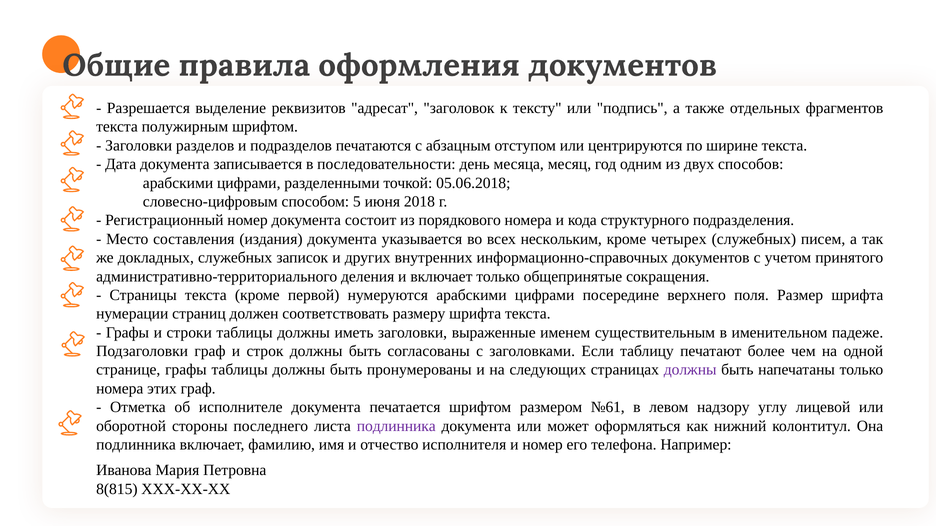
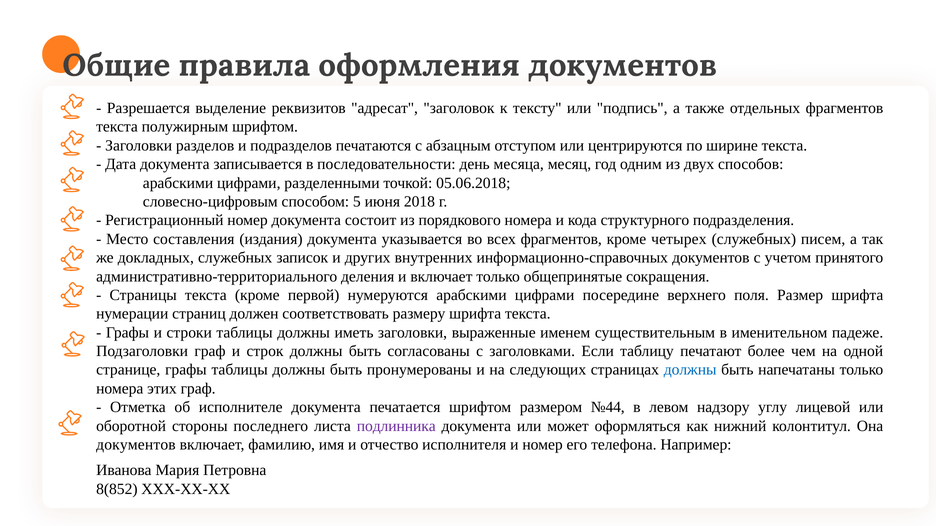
всех нескольким: нескольким -> фрагментов (561, 239)
должны colour: purple -> blue (690, 370)
№61: №61 -> №44 (608, 408)
подлинника: подлинника -> документов (136, 445)
8(815: 8(815 -> 8(852 (117, 489)
